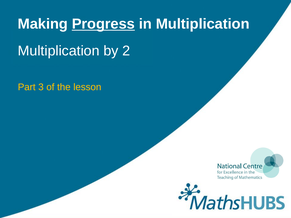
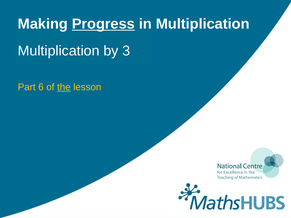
2: 2 -> 3 (126, 51)
3: 3 -> 6 (41, 87)
the underline: none -> present (64, 87)
